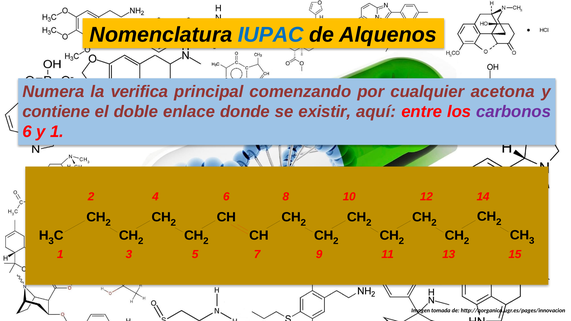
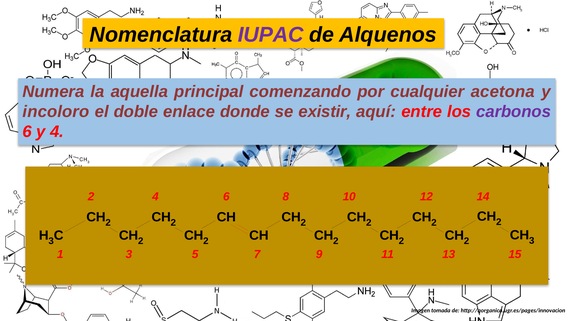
IUPAC colour: blue -> purple (271, 35)
verifica: verifica -> aquella (139, 92)
contiene: contiene -> incoloro (56, 112)
y 1: 1 -> 4 (57, 132)
